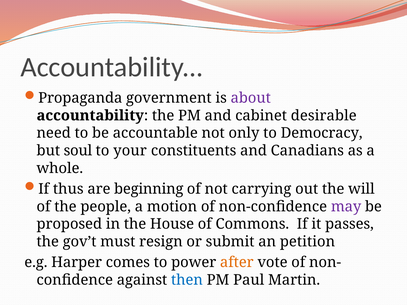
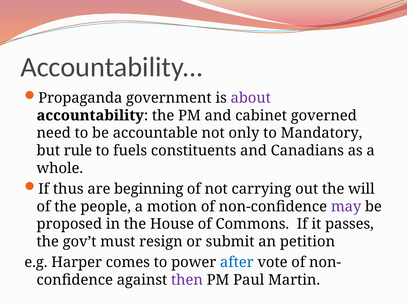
desirable: desirable -> governed (324, 116)
Democracy: Democracy -> Mandatory (322, 133)
soul: soul -> rule (78, 151)
your: your -> fuels (130, 151)
after colour: orange -> blue (237, 262)
then colour: blue -> purple (187, 280)
